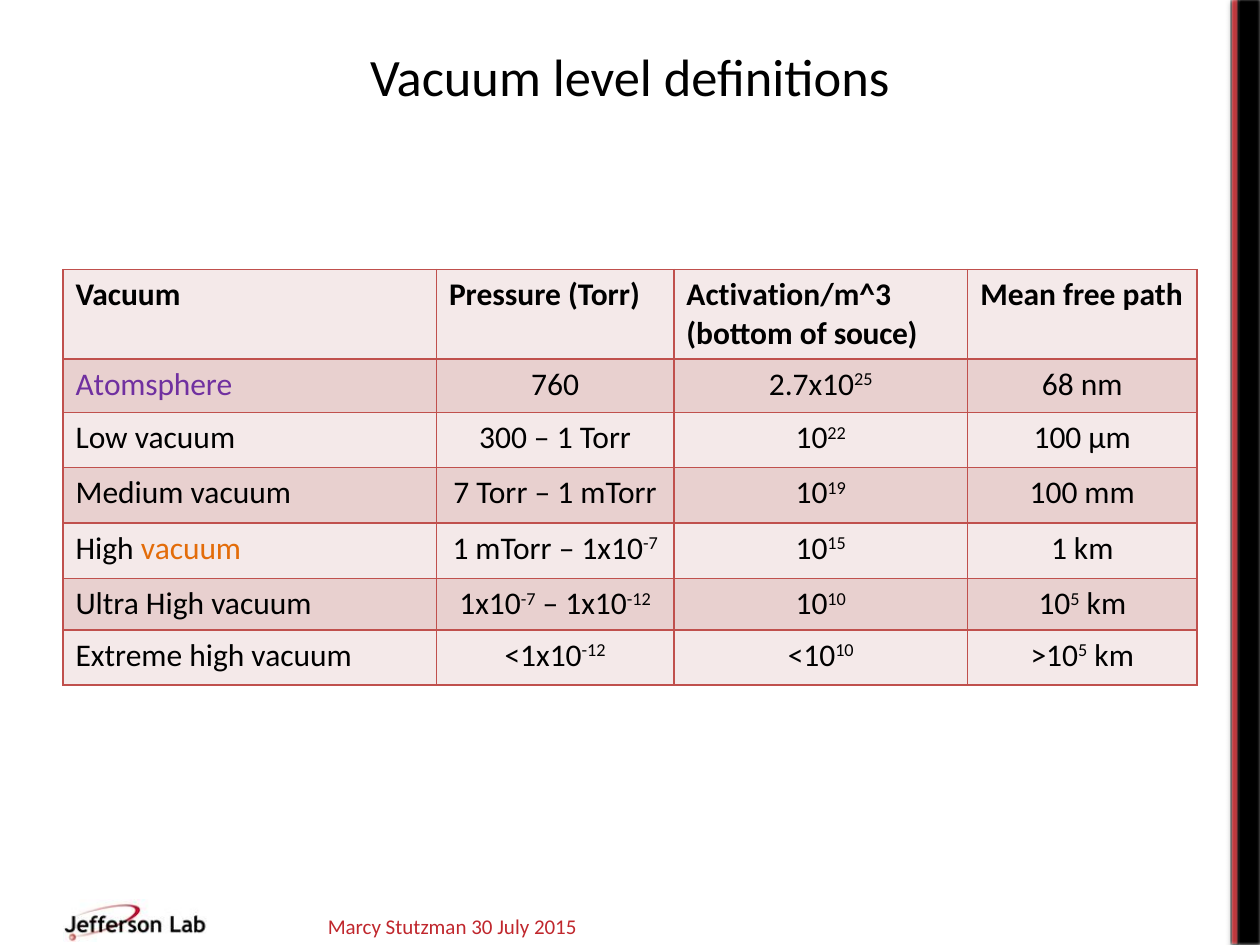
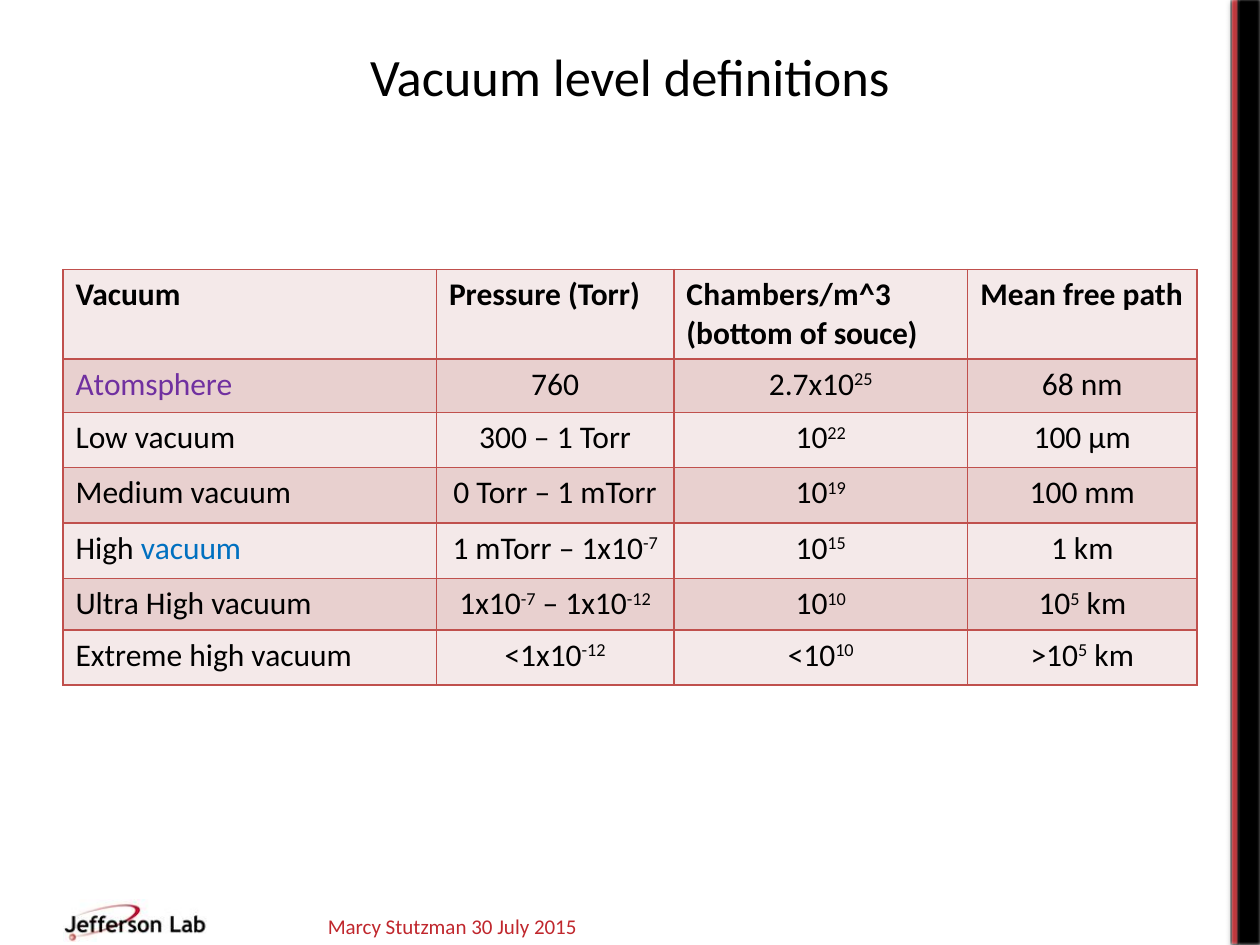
Activation/m^3: Activation/m^3 -> Chambers/m^3 (789, 295)
7: 7 -> 0 (461, 493)
vacuum colour: orange -> blue (191, 549)
